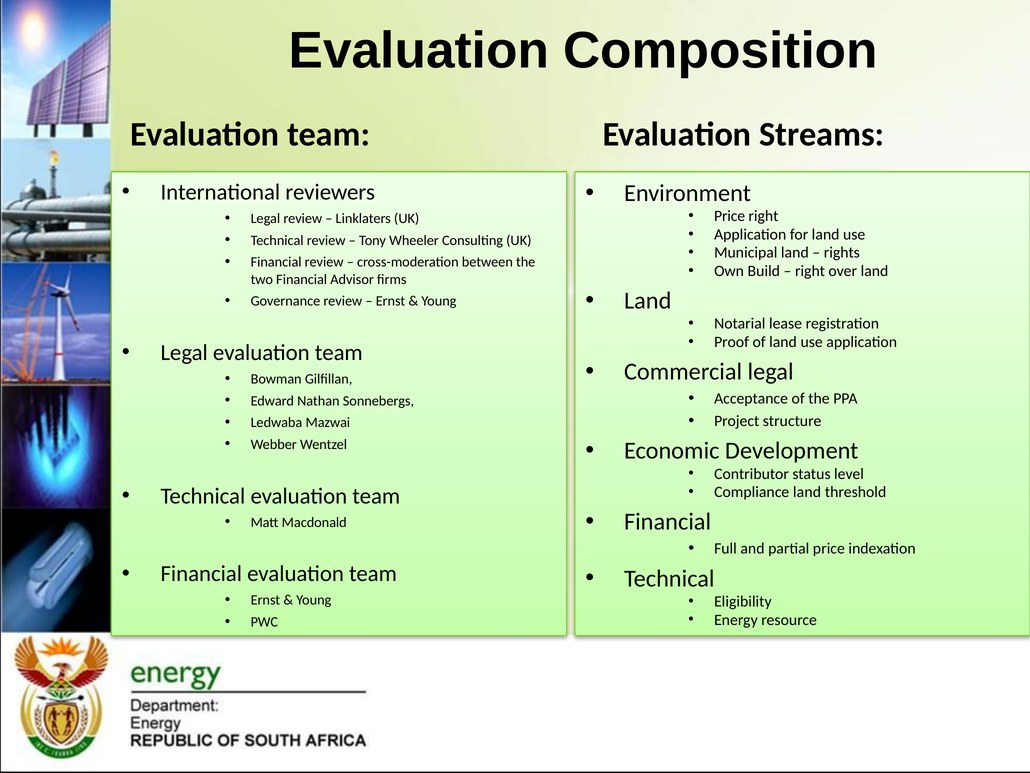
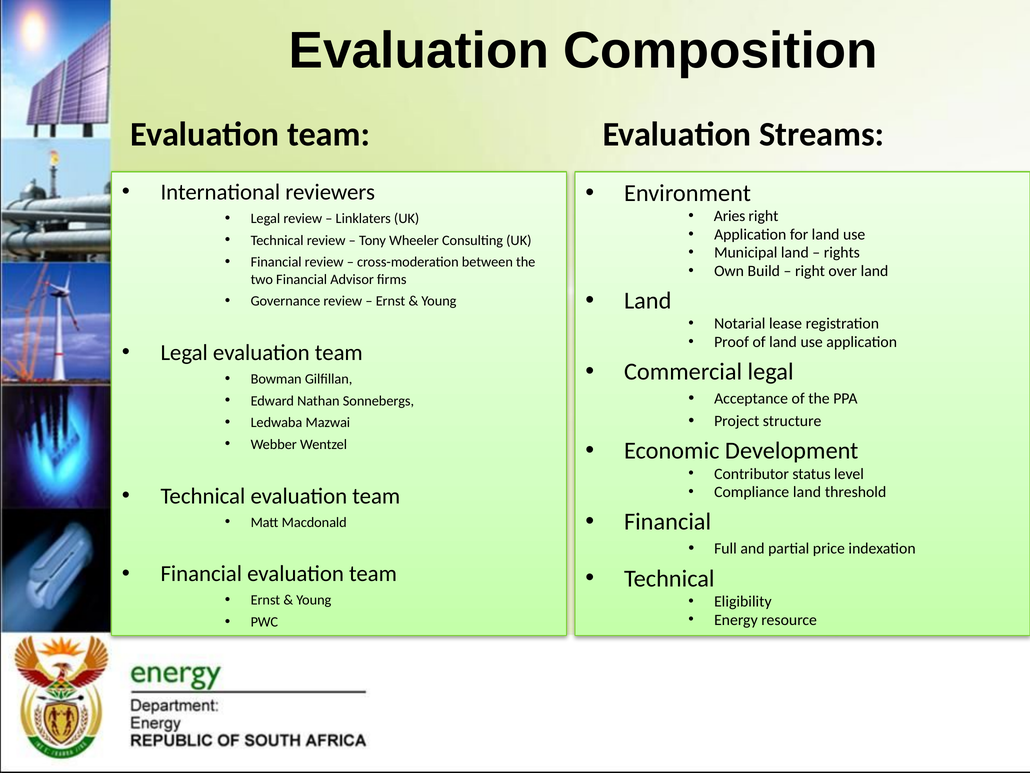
Price: Price -> Aries (730, 216)
